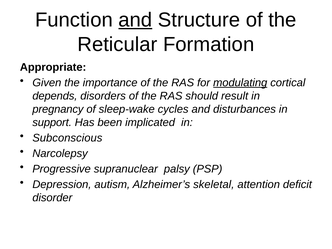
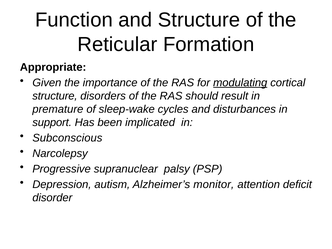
and underline: present -> none (135, 20)
depends: depends -> structure (55, 96)
pregnancy: pregnancy -> premature (58, 109)
skeletal: skeletal -> monitor (214, 184)
